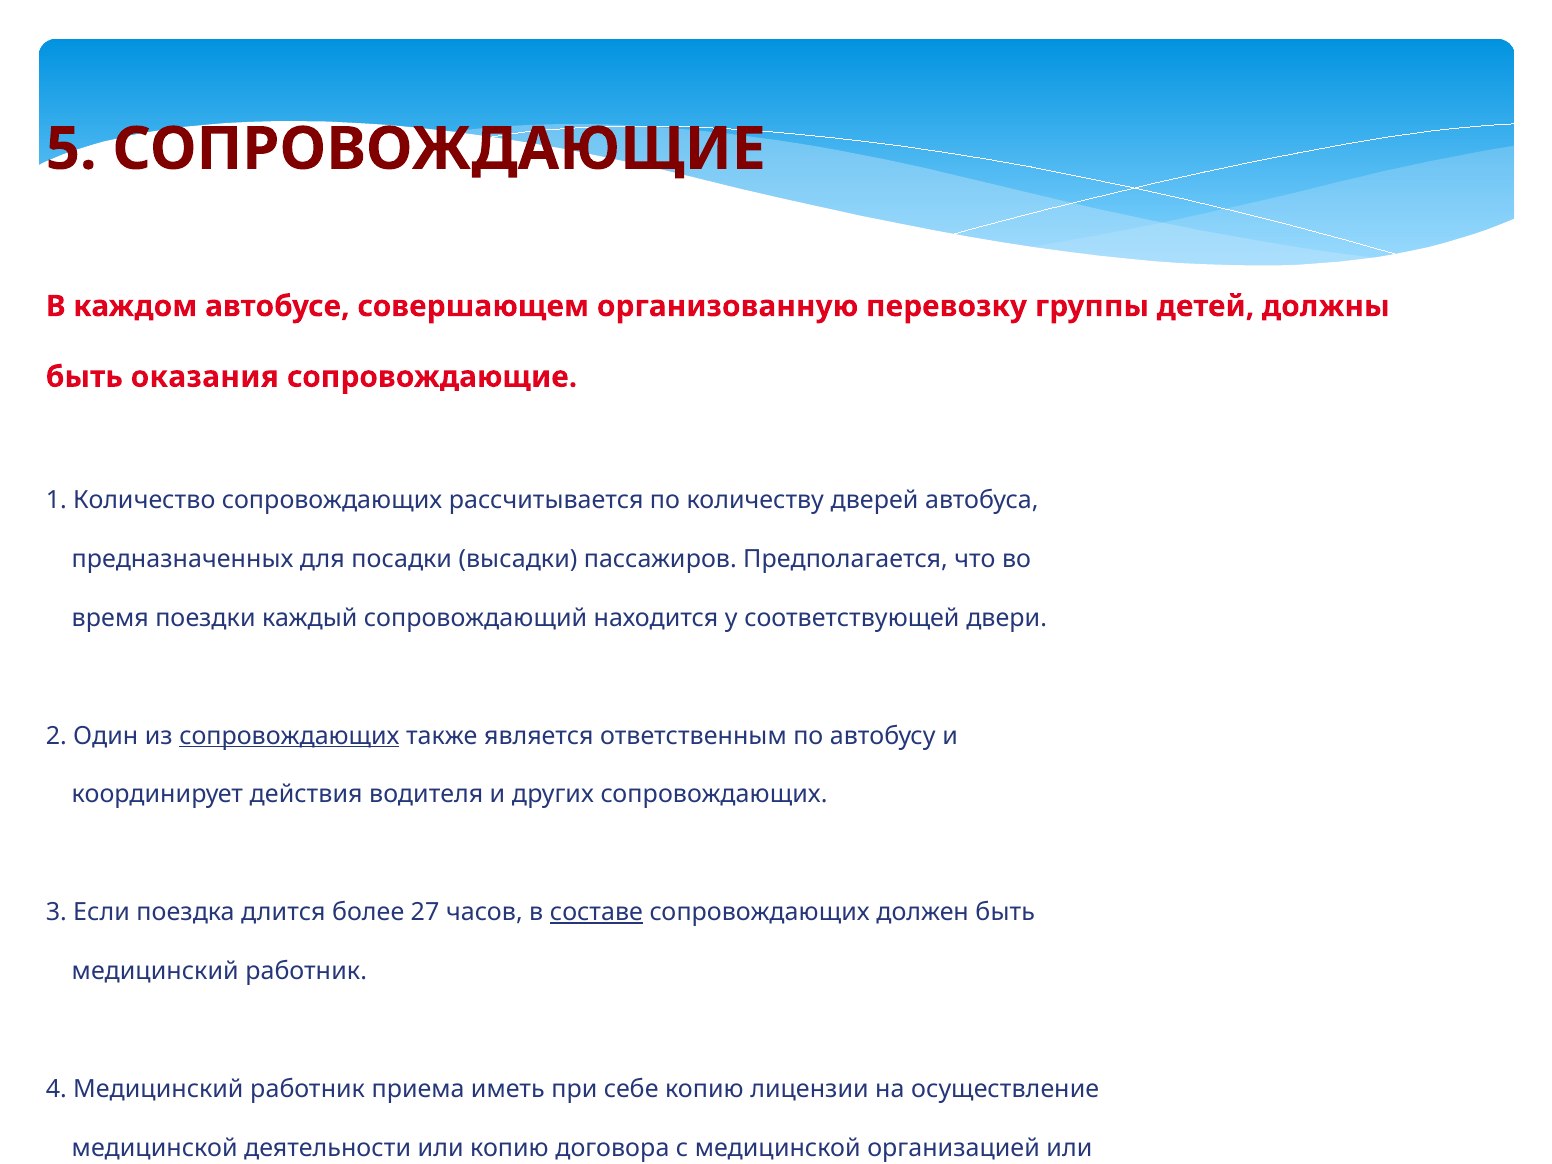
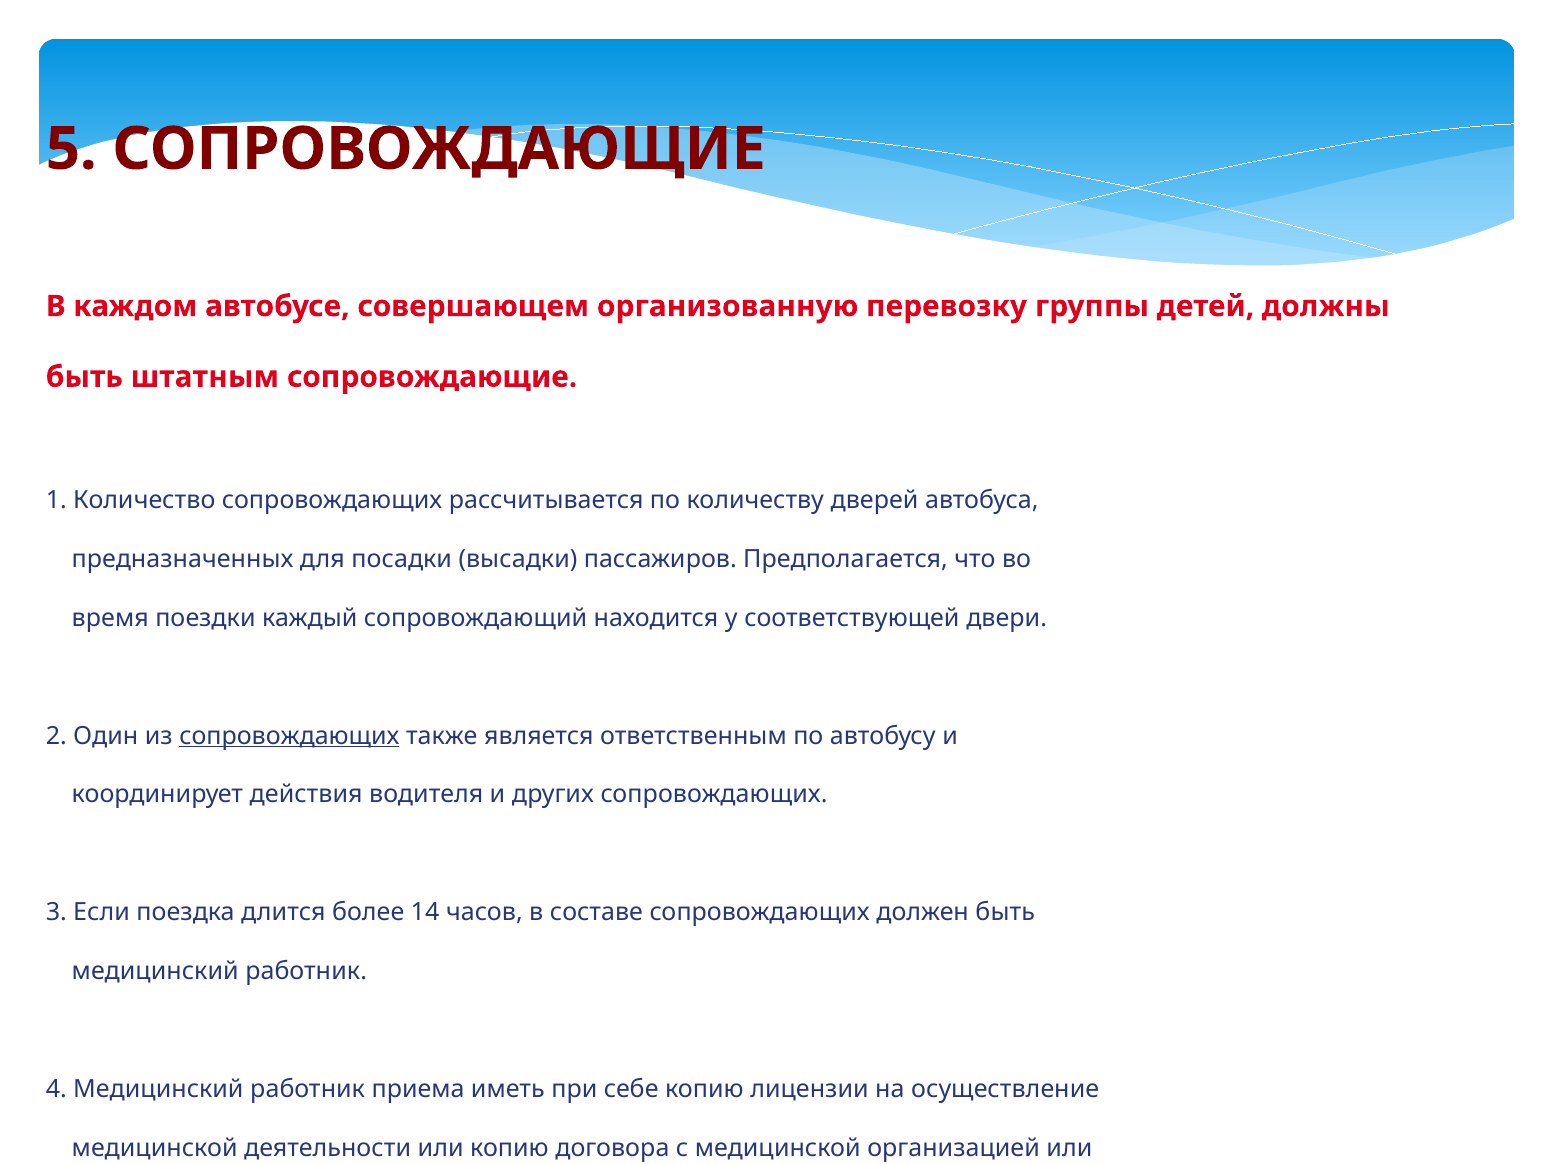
оказания: оказания -> штатным (205, 377)
27: 27 -> 14 (425, 912)
составе underline: present -> none (596, 912)
